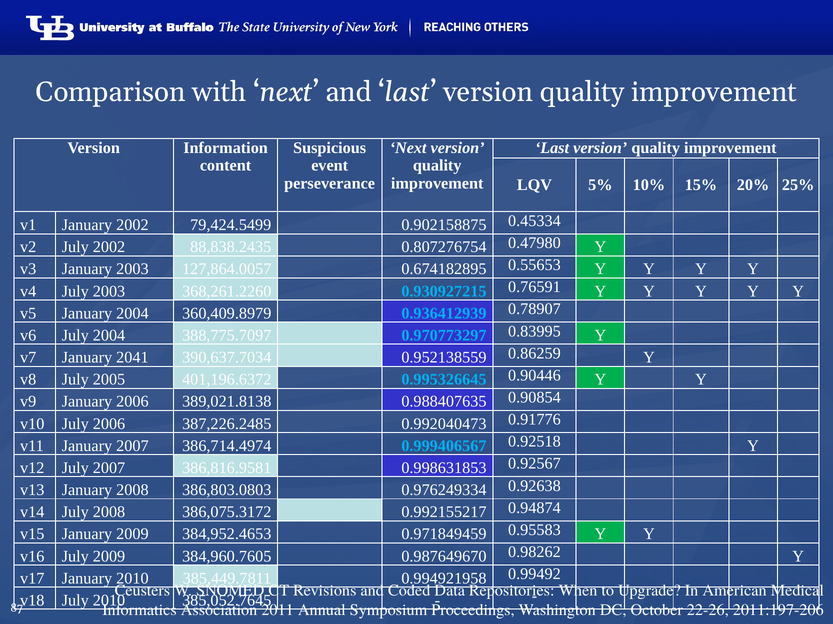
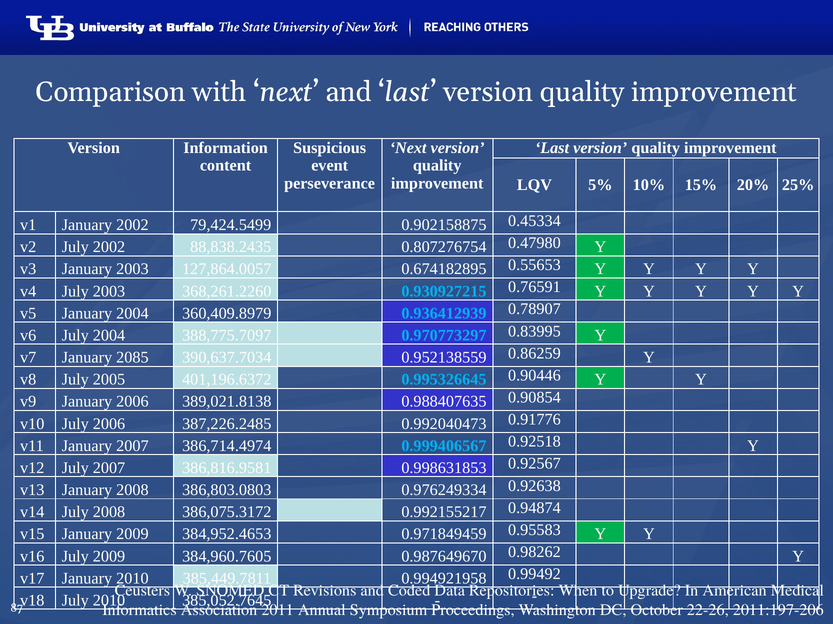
2041: 2041 -> 2085 (132, 358)
